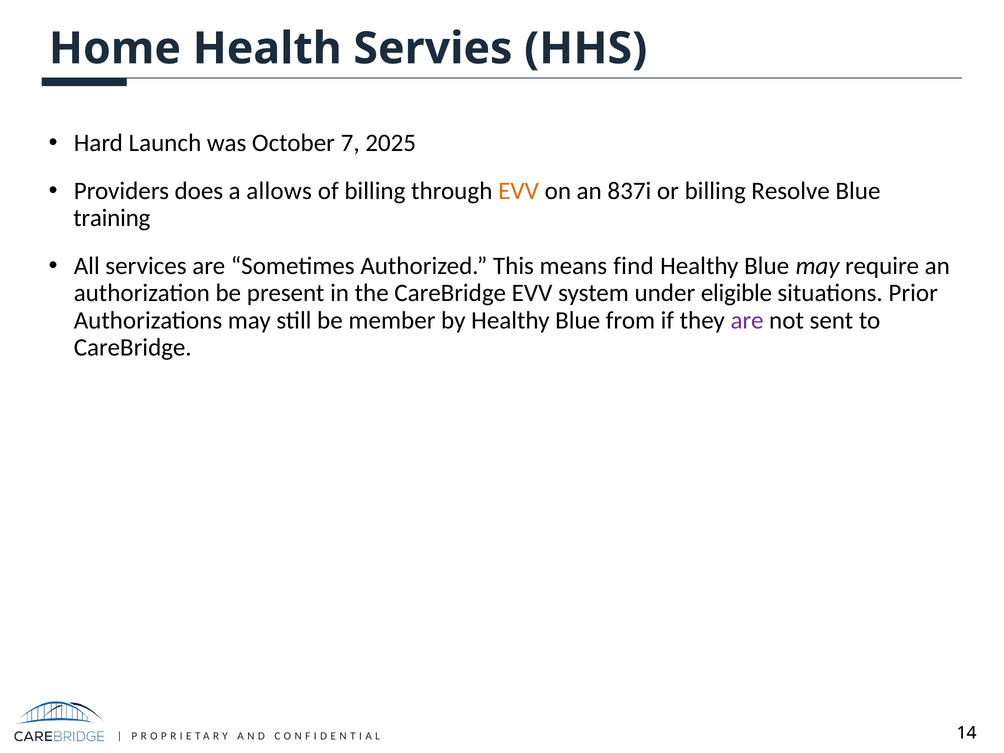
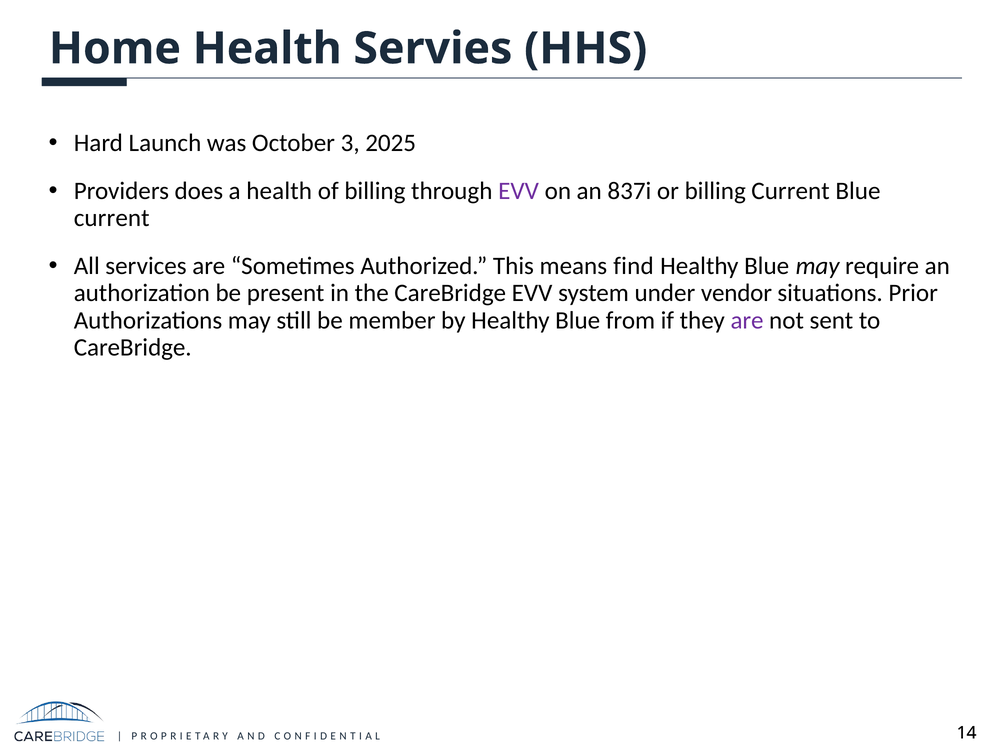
7: 7 -> 3 (350, 143)
a allows: allows -> health (279, 191)
EVV colour: orange -> purple (519, 191)
billing Resolve: Resolve -> Current (791, 191)
training: training -> current (112, 218)
eligible: eligible -> vendor (736, 293)
